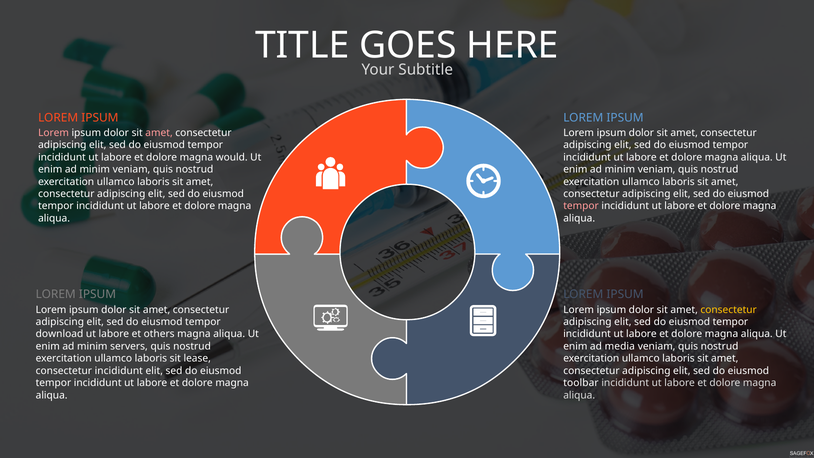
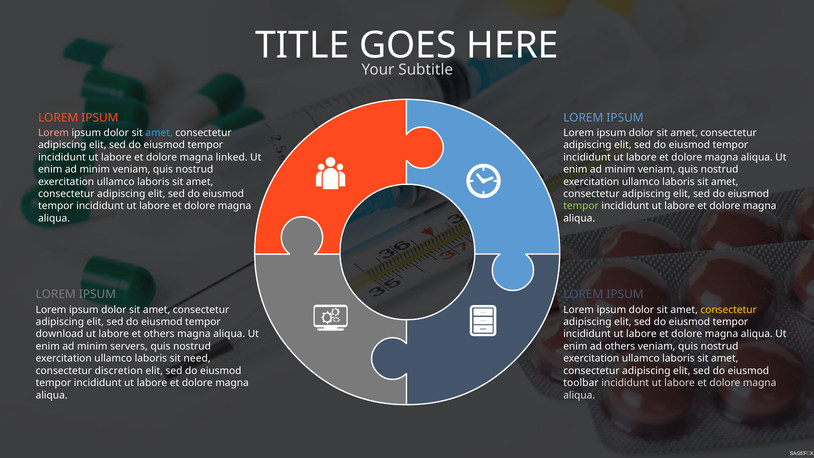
amet colour: pink -> light blue (159, 133)
would: would -> linked (232, 157)
tempor colour: pink -> light green (581, 206)
ad media: media -> others (620, 346)
lease: lease -> need (197, 358)
consectetur incididunt: incididunt -> discretion (119, 371)
